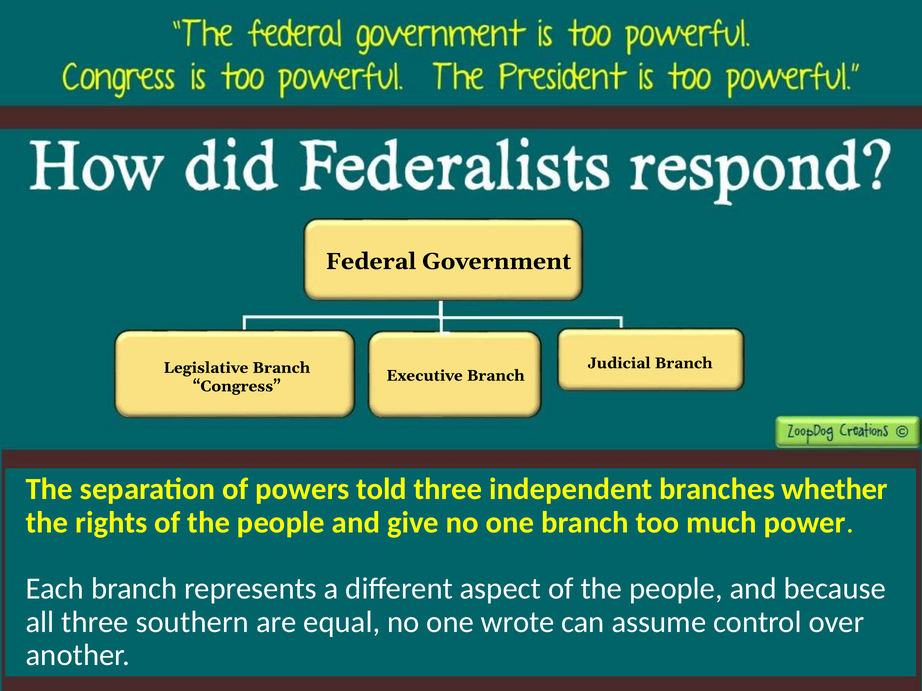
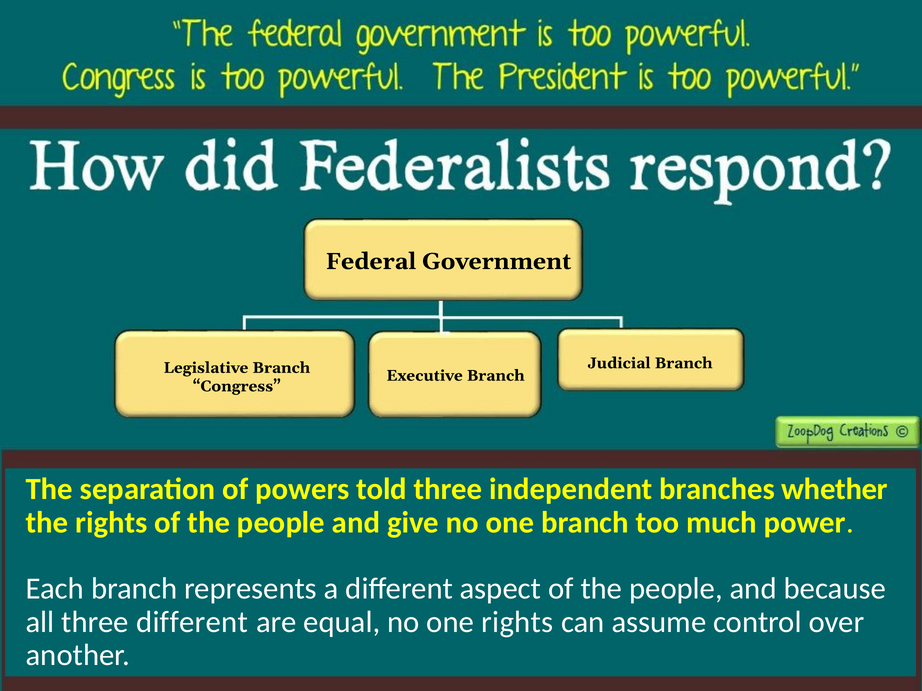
three southern: southern -> different (192, 622)
one wrote: wrote -> rights (517, 622)
